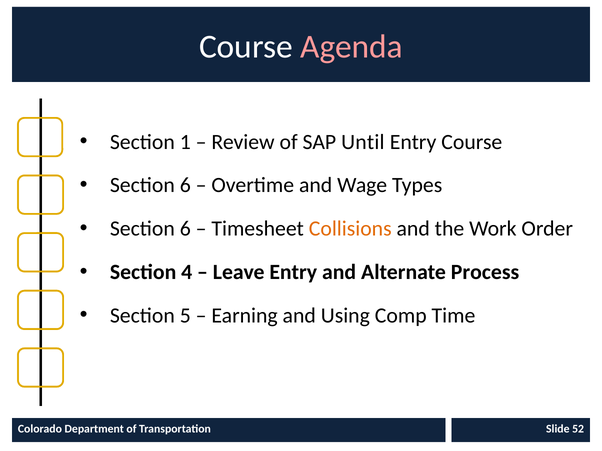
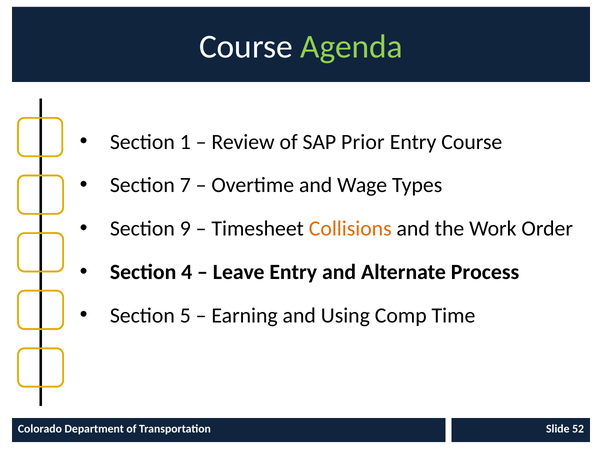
Agenda colour: pink -> light green (352, 47)
Until: Until -> Prior (363, 142)
6: 6 -> 7 (185, 186)
6: 6 -> 9 (185, 229)
